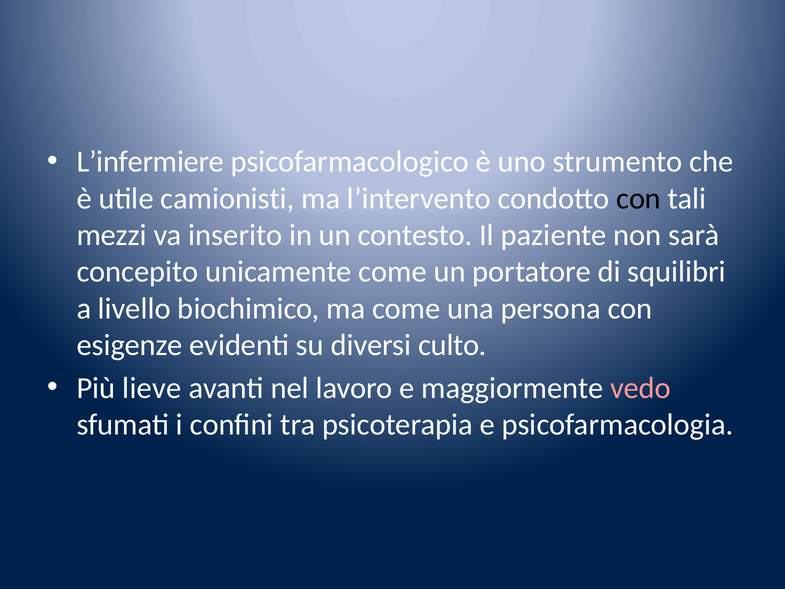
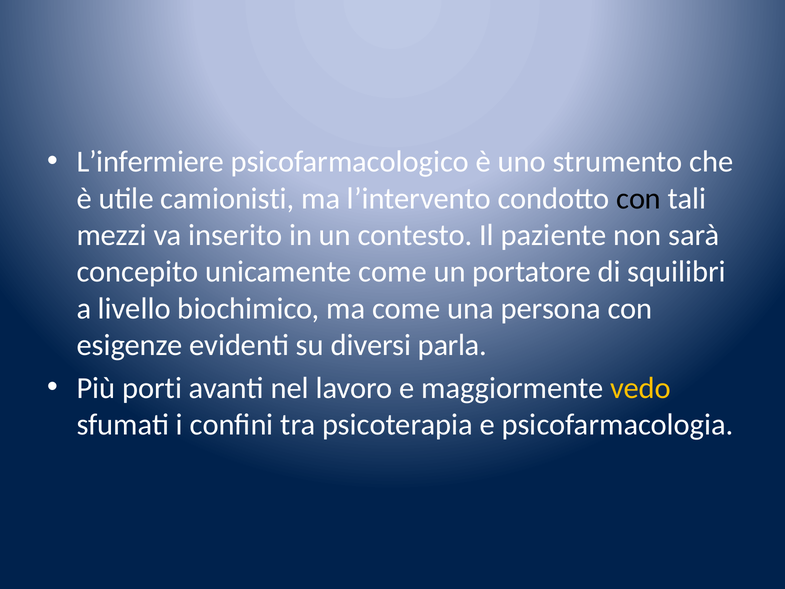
culto: culto -> parla (452, 345)
lieve: lieve -> porti (152, 388)
vedo colour: pink -> yellow (641, 388)
